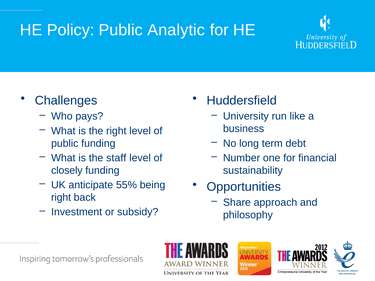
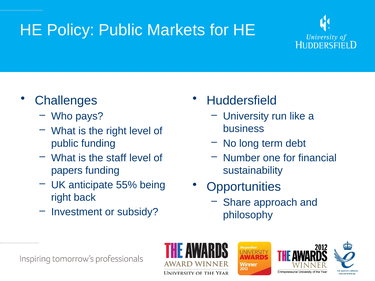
Analytic: Analytic -> Markets (176, 30)
closely: closely -> papers (67, 171)
